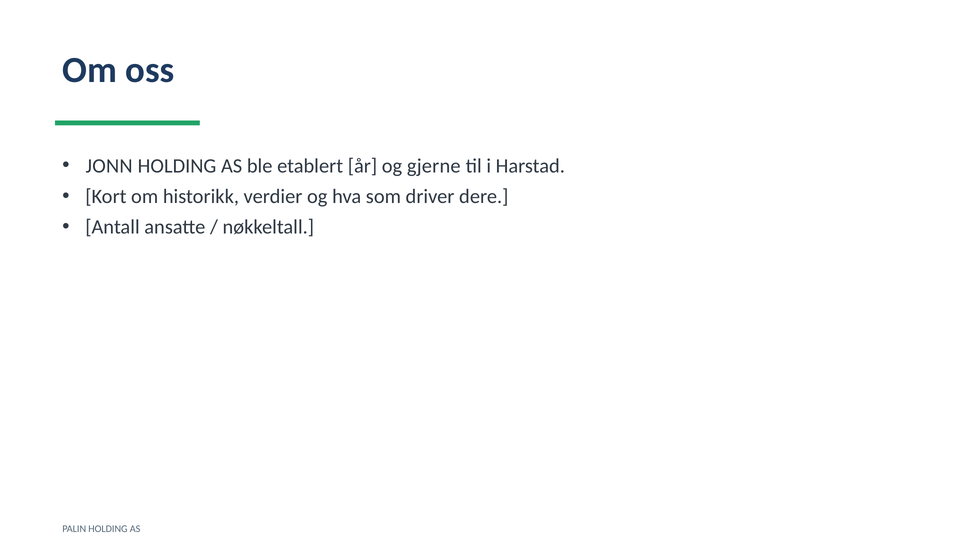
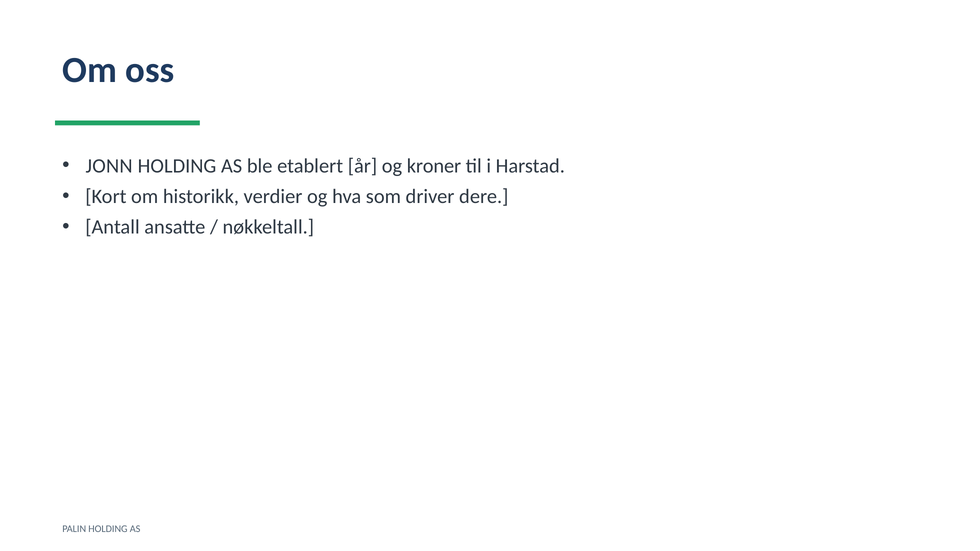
gjerne: gjerne -> kroner (434, 166)
